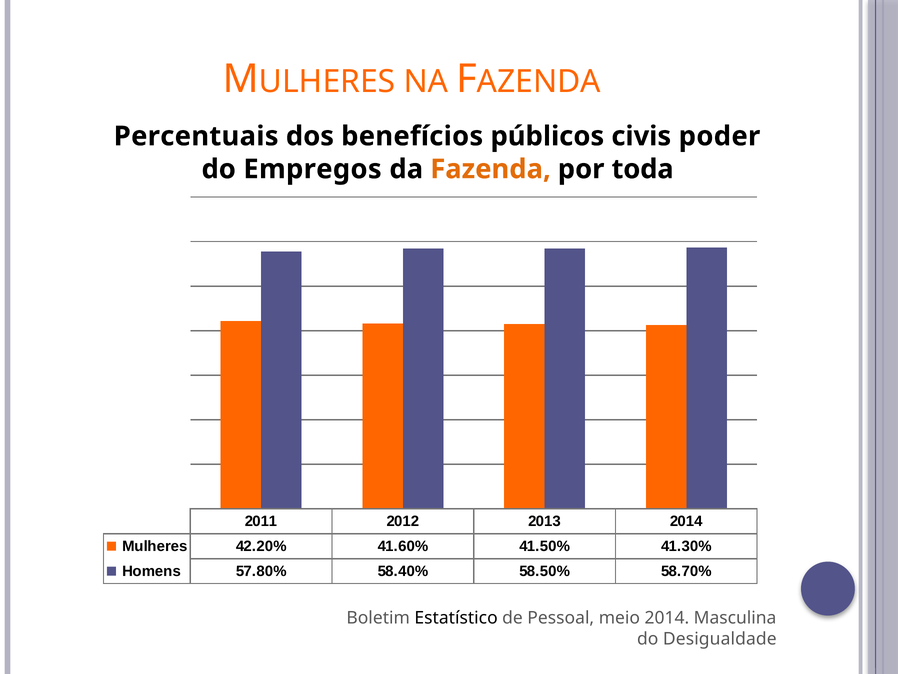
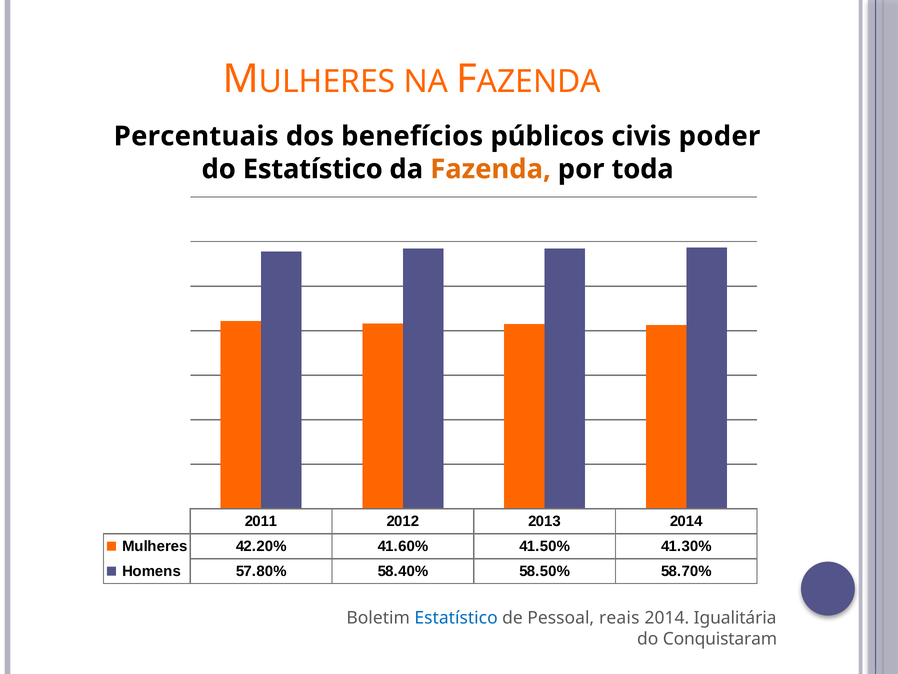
do Empregos: Empregos -> Estatístico (313, 169)
Estatístico colour: black -> blue (456, 618)
meio: meio -> reais (619, 618)
Masculina: Masculina -> Igualitária (735, 618)
Desigualdade: Desigualdade -> Conquistaram (720, 639)
